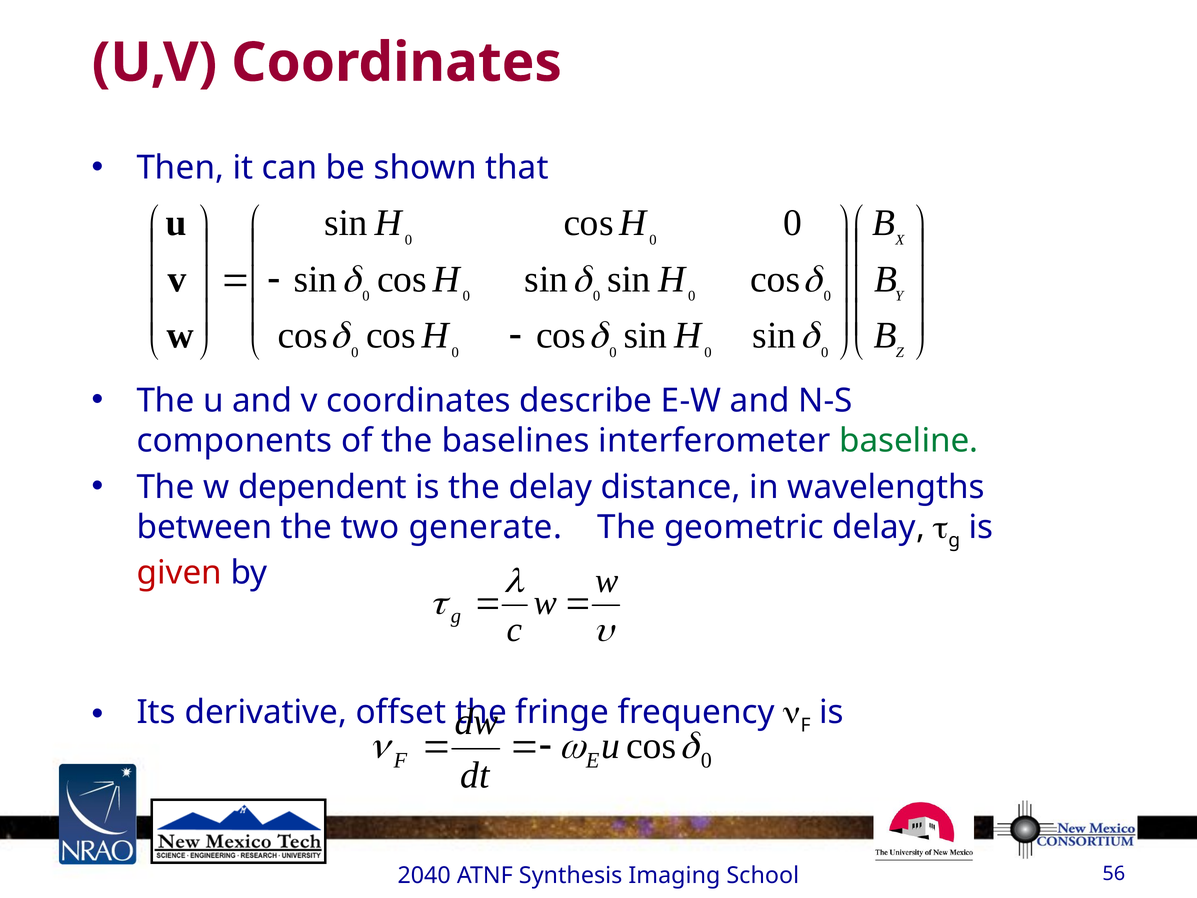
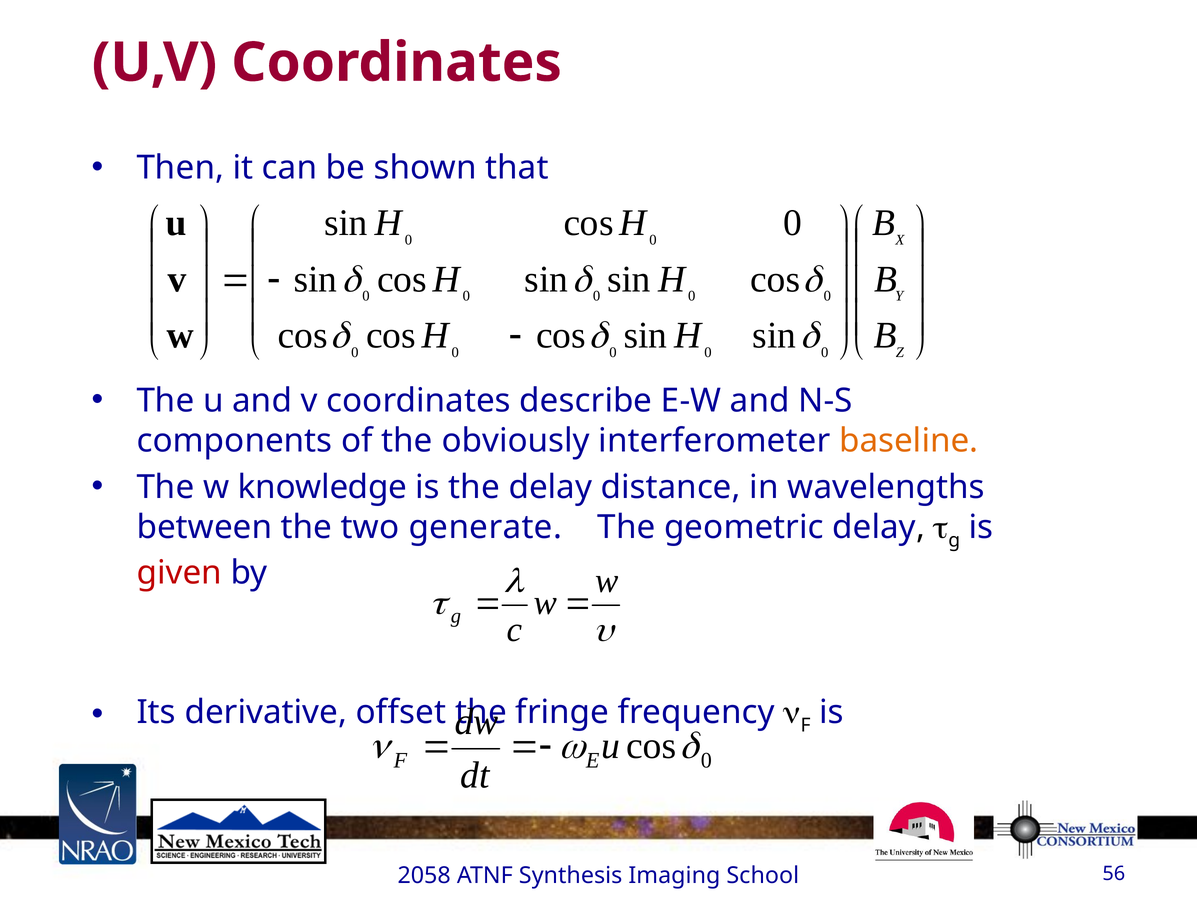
baselines: baselines -> obviously (516, 441)
baseline colour: green -> orange (909, 441)
dependent: dependent -> knowledge (322, 487)
2040: 2040 -> 2058 (424, 875)
